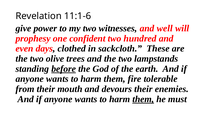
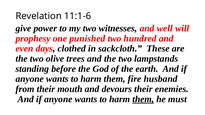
confident: confident -> punished (87, 39)
before underline: present -> none (64, 69)
tolerable: tolerable -> husband (161, 79)
